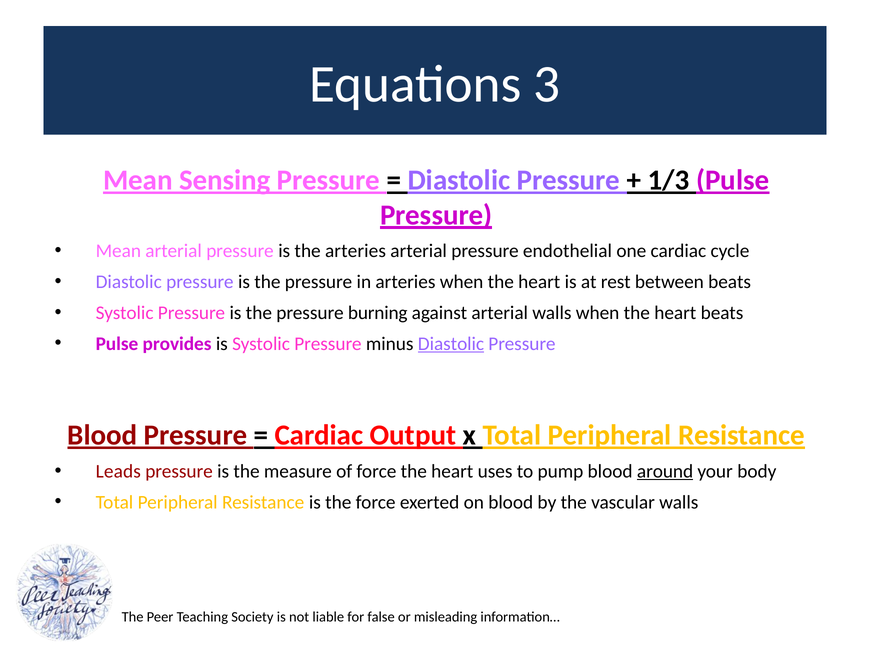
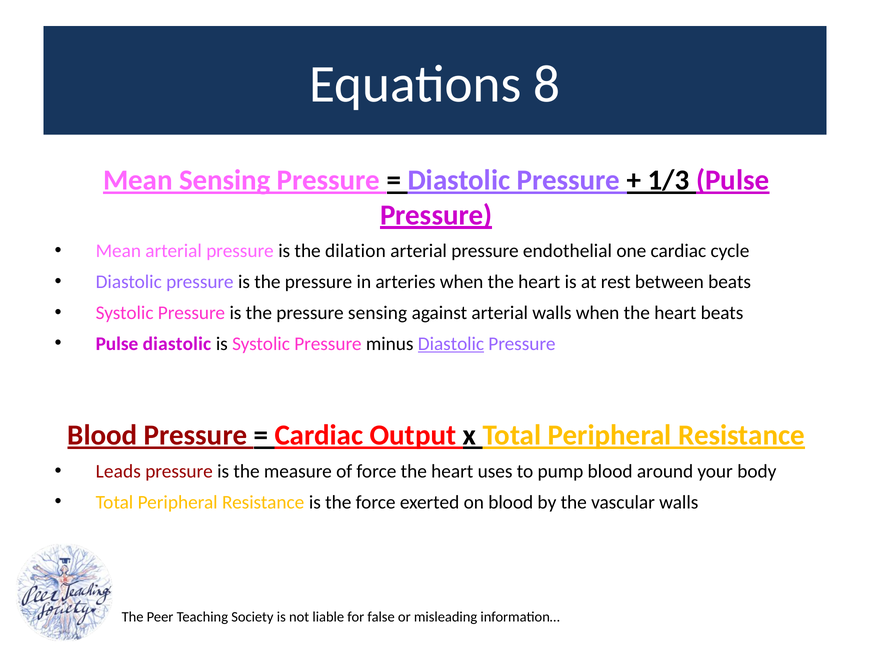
3: 3 -> 8 (547, 84)
the arteries: arteries -> dilation (355, 251)
pressure burning: burning -> sensing (378, 313)
Pulse provides: provides -> diastolic (177, 344)
around underline: present -> none (665, 472)
